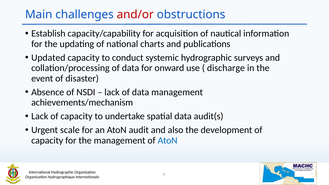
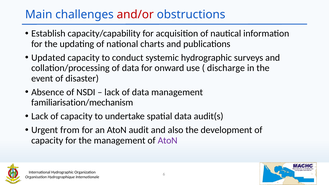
achievements/mechanism: achievements/mechanism -> familiarisation/mechanism (82, 103)
scale: scale -> from (70, 130)
AtoN colour: blue -> purple (168, 140)
